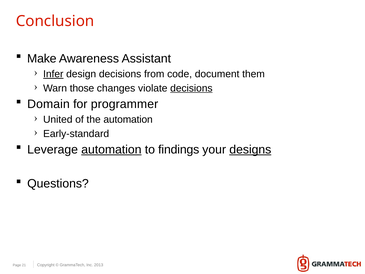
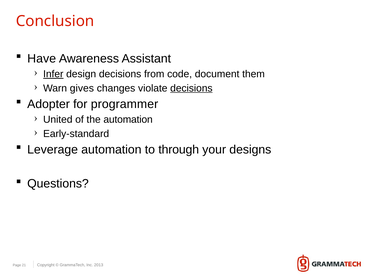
Make: Make -> Have (42, 59)
those: those -> gives (82, 88)
Domain: Domain -> Adopter (49, 104)
automation underline: present -> none (111, 149)
findings: findings -> through (179, 149)
designs underline: present -> none (250, 149)
